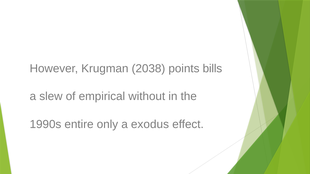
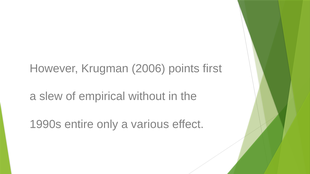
2038: 2038 -> 2006 (148, 69)
bills: bills -> first (212, 69)
exodus: exodus -> various (150, 124)
